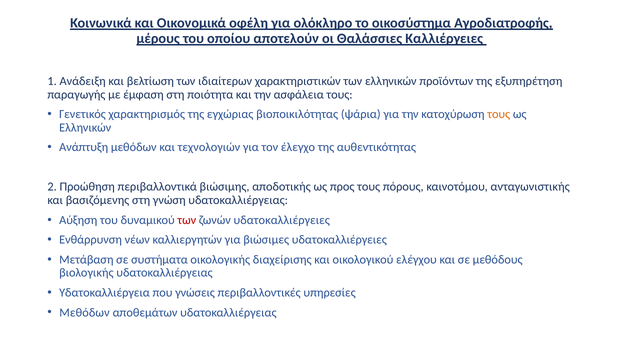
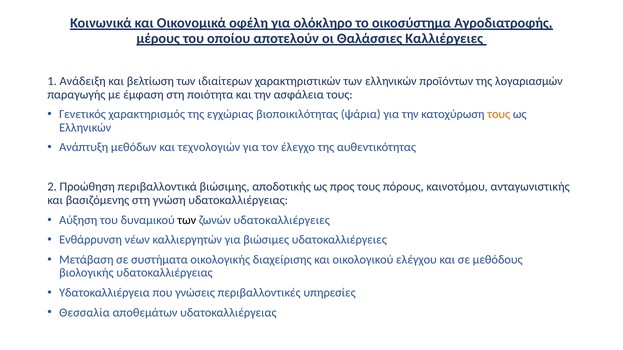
εξυπηρέτηση: εξυπηρέτηση -> λογαριασμών (529, 81)
των colour: red -> black (187, 220)
Μεθόδων: Μεθόδων -> Θεσσαλία (84, 313)
